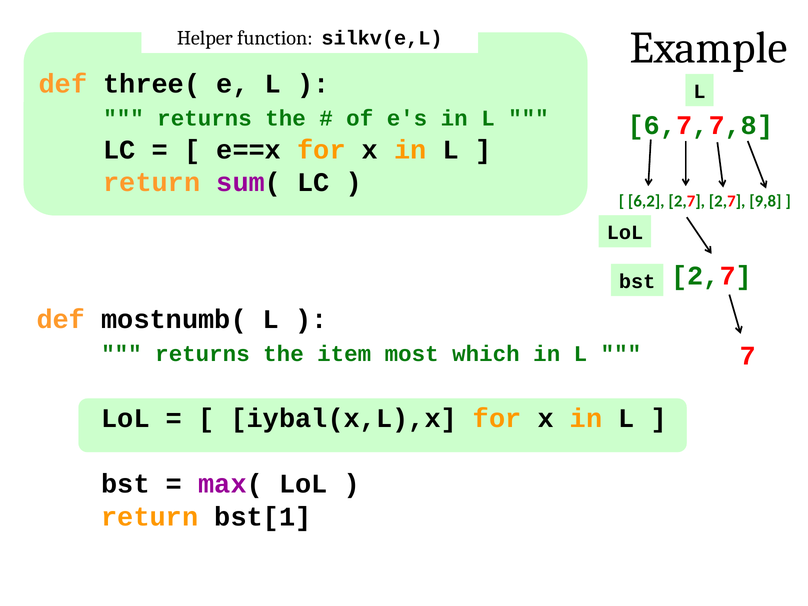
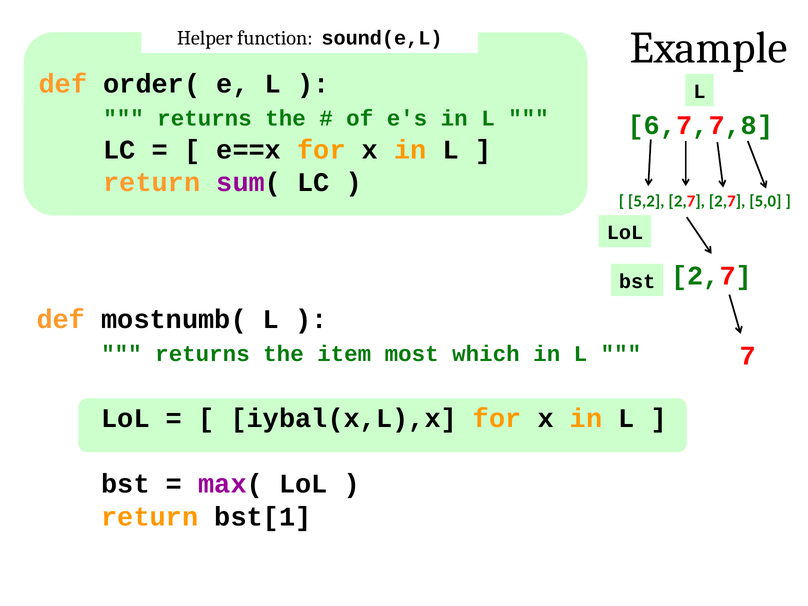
silkv(e,L: silkv(e,L -> sound(e,L (382, 38)
three(: three( -> order( (152, 84)
6,2: 6,2 -> 5,2 (646, 201)
9,8: 9,8 -> 5,0 (765, 201)
